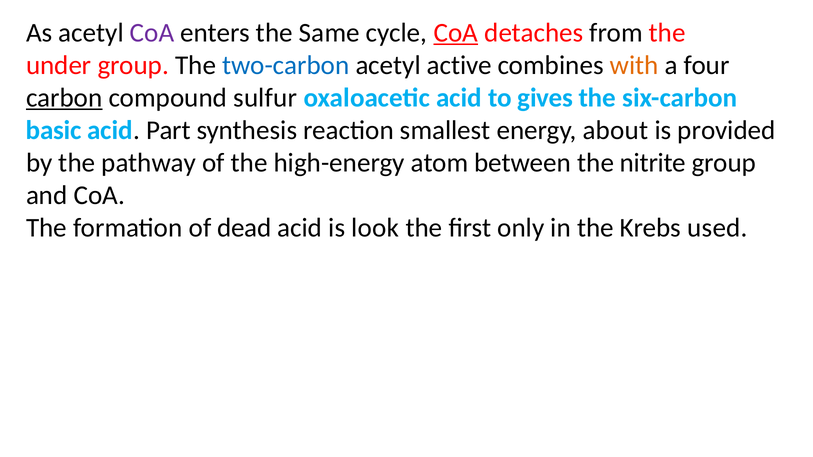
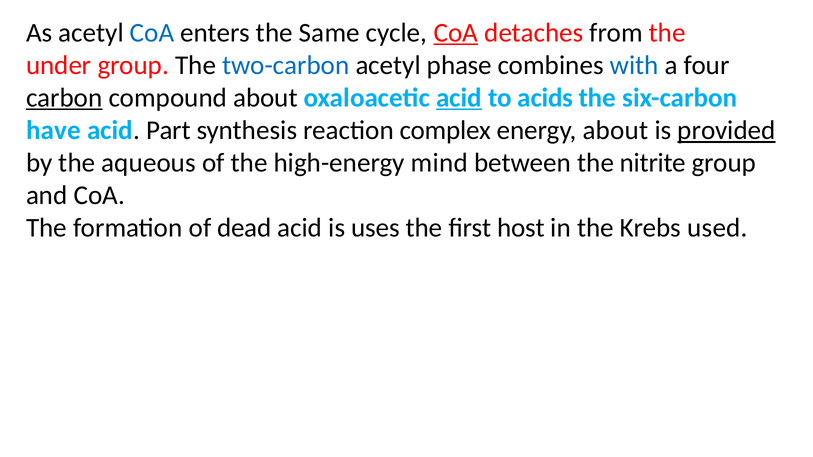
CoA colour: purple -> blue (152, 33)
active: active -> phase (459, 65)
with colour: orange -> blue (634, 65)
compound sulfur: sulfur -> about (265, 98)
acid underline: none -> present (459, 98)
gives: gives -> acids (545, 98)
basic: basic -> have (53, 130)
smallest: smallest -> complex (445, 130)
provided underline: none -> present (726, 130)
pathway: pathway -> aqueous (149, 163)
atom: atom -> mind (439, 163)
look: look -> uses (375, 228)
only: only -> host (521, 228)
